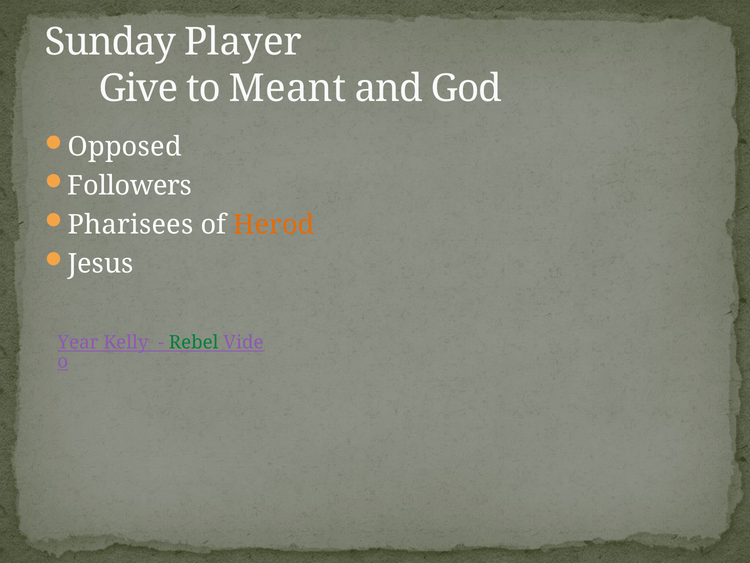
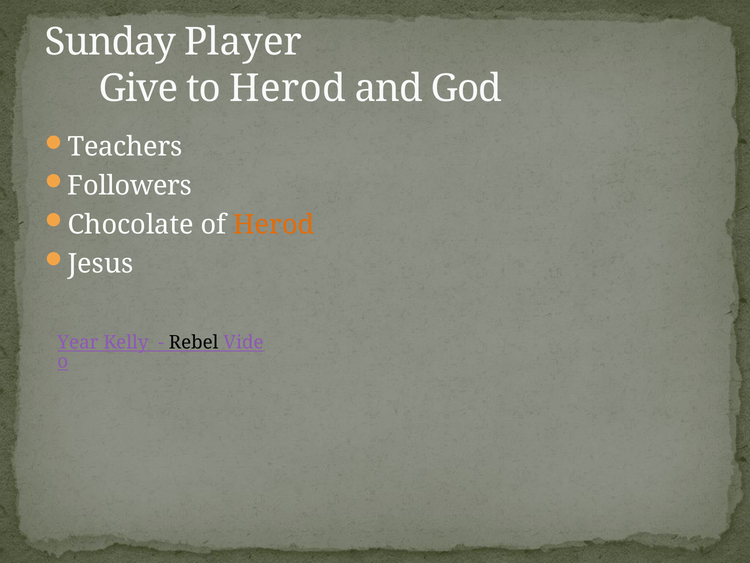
to Meant: Meant -> Herod (288, 88)
Opposed: Opposed -> Teachers (125, 147)
Pharisees: Pharisees -> Chocolate (131, 225)
Rebel colour: green -> black (194, 342)
